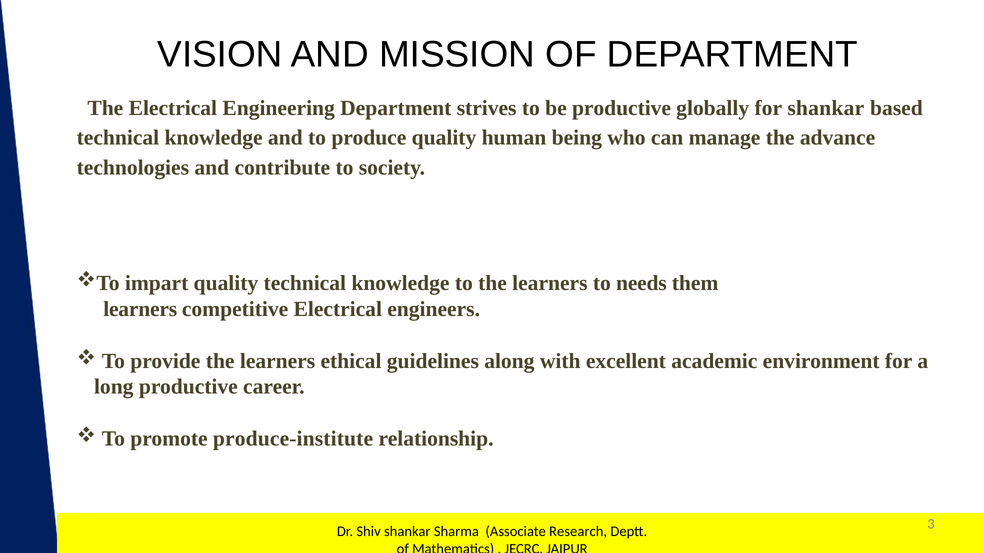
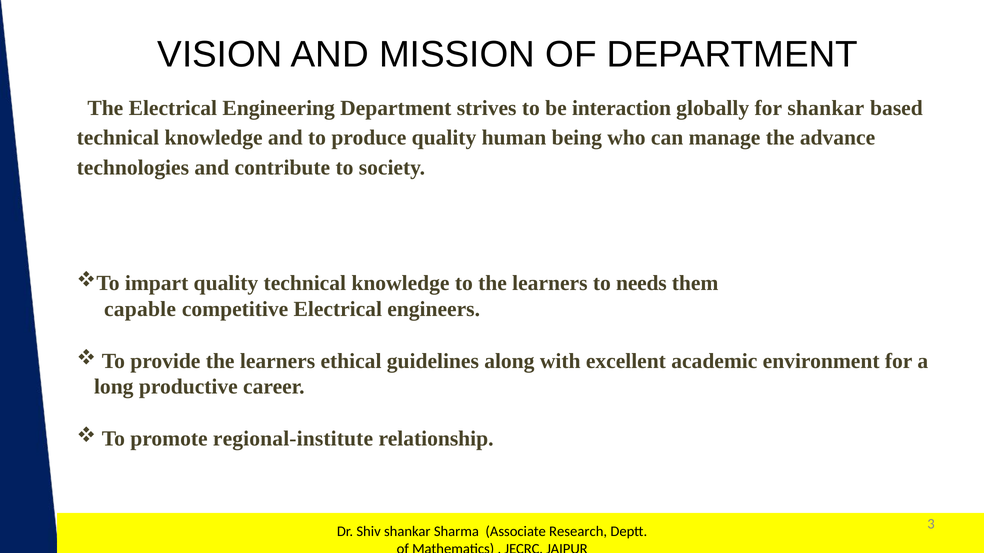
be productive: productive -> interaction (622, 108)
learners: learners -> capable (140, 309)
produce-institute: produce-institute -> regional-institute (293, 439)
